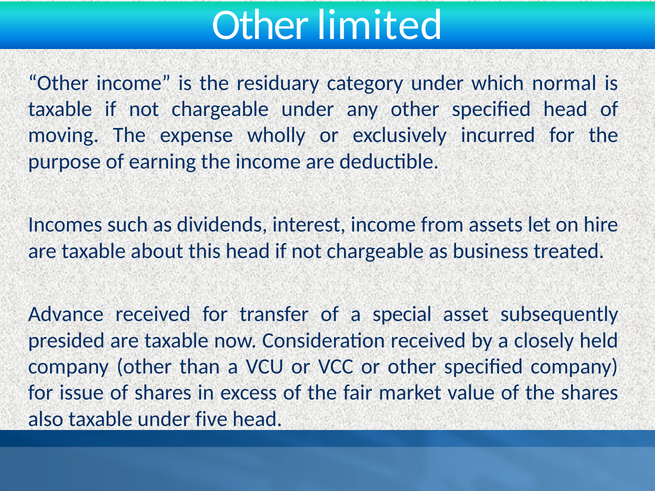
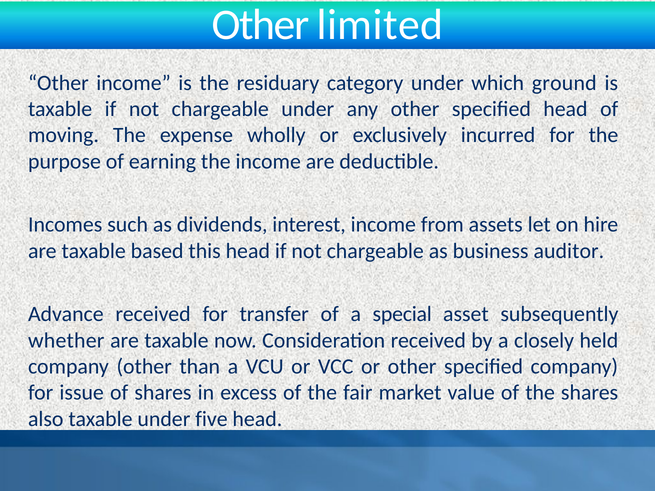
normal: normal -> ground (564, 83)
about: about -> based (157, 251)
treated: treated -> auditor (569, 251)
presided: presided -> whether (66, 341)
